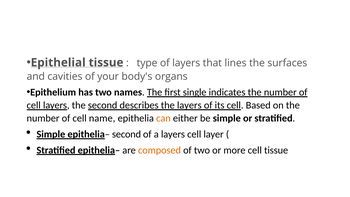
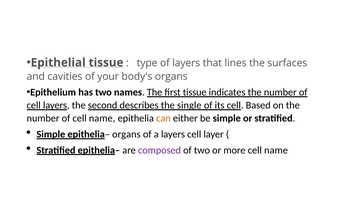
first single: single -> tissue (195, 92)
the layers: layers -> single (189, 105)
epithelia– second: second -> organs (126, 134)
composed colour: orange -> purple (159, 150)
more cell tissue: tissue -> name (276, 150)
